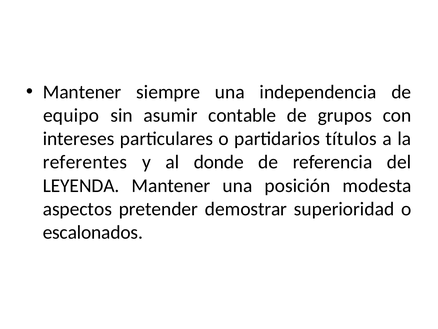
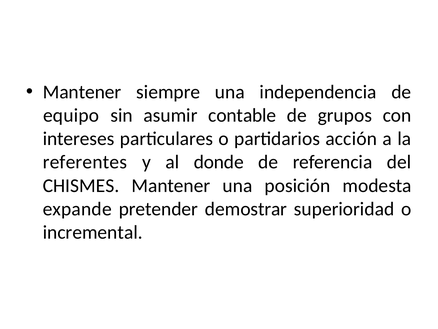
títulos: títulos -> acción (351, 139)
LEYENDA: LEYENDA -> CHISMES (81, 185)
aspectos: aspectos -> expande (77, 209)
escalonados: escalonados -> incremental (93, 232)
